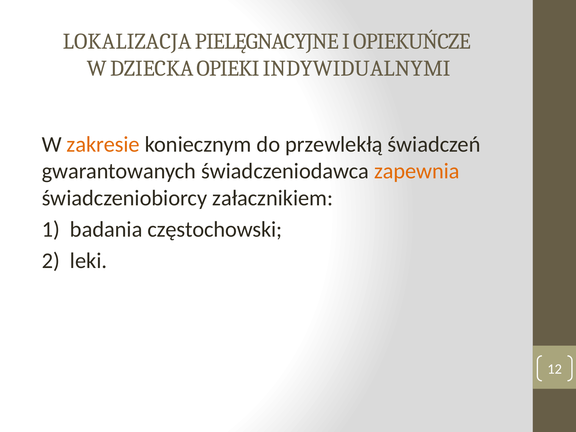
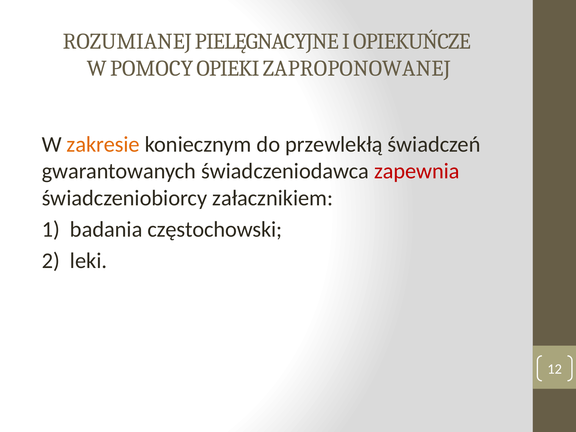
LOKALIZACJA: LOKALIZACJA -> ROZUMIANEJ (127, 41)
DZIECKA: DZIECKA -> POMOCY (152, 68)
INDYWIDUALNYMI: INDYWIDUALNYMI -> ZAPROPONOWANEJ (357, 68)
zapewnia colour: orange -> red (417, 171)
